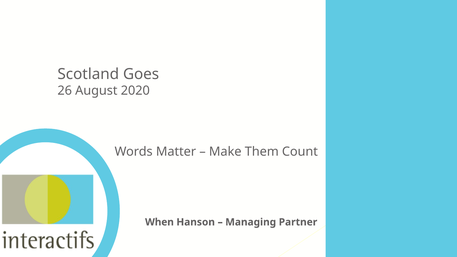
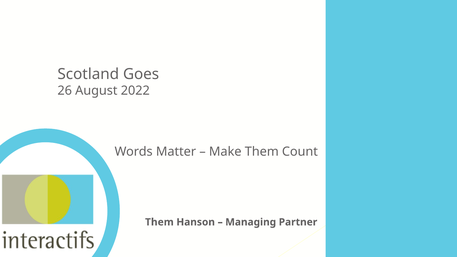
2020: 2020 -> 2022 (135, 91)
When: When -> Them (159, 222)
